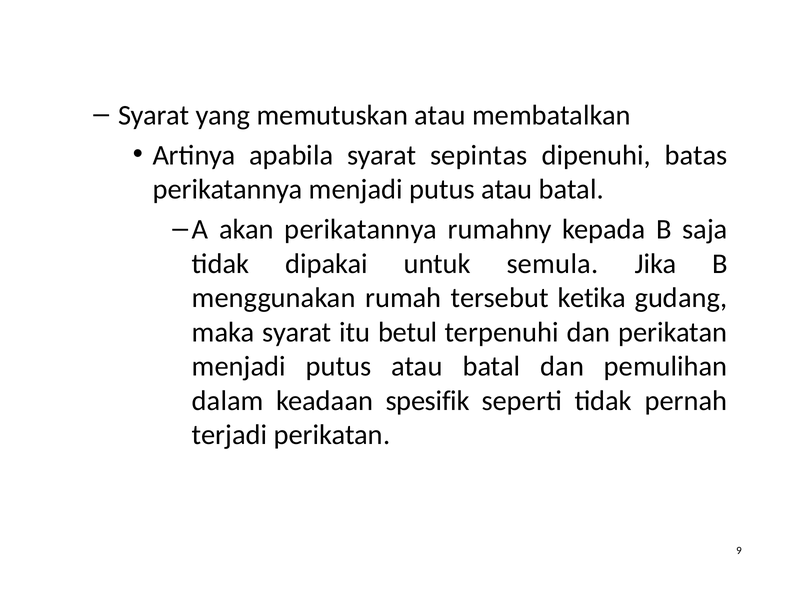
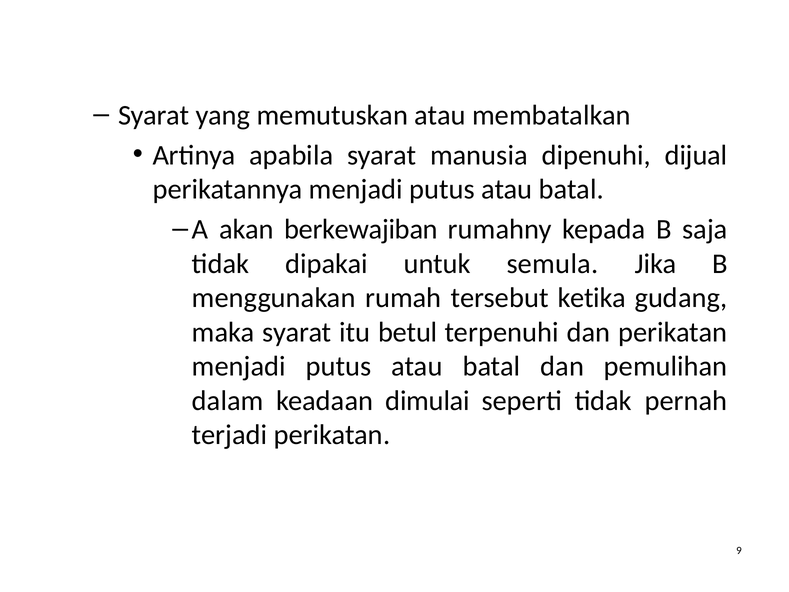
sepintas: sepintas -> manusia (479, 155)
batas: batas -> dijual (696, 155)
akan perikatannya: perikatannya -> berkewajiban (361, 229)
spesifik: spesifik -> dimulai (428, 401)
